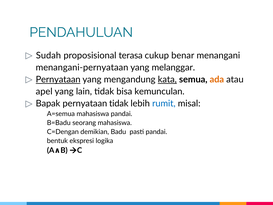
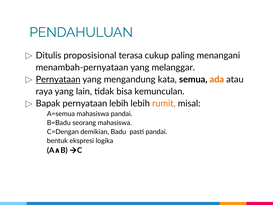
Sudah: Sudah -> Ditulis (49, 55)
benar: benar -> paling (183, 55)
menangani-pernyataan: menangani-pernyataan -> menambah-pernyataan (82, 67)
kata underline: present -> none (167, 79)
apel: apel -> raya (44, 91)
pernyataan tidak: tidak -> lebih (119, 103)
rumit colour: blue -> orange (164, 103)
